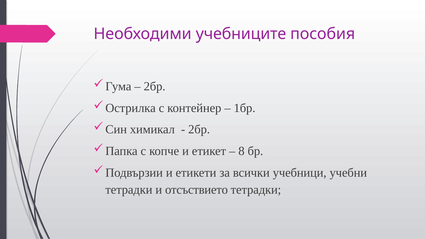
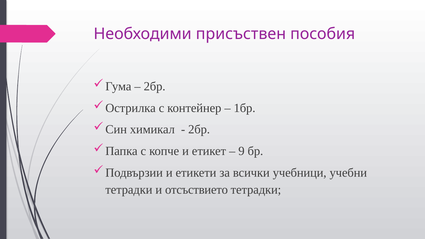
учебниците: учебниците -> присъствен (241, 34)
8: 8 -> 9 (242, 151)
